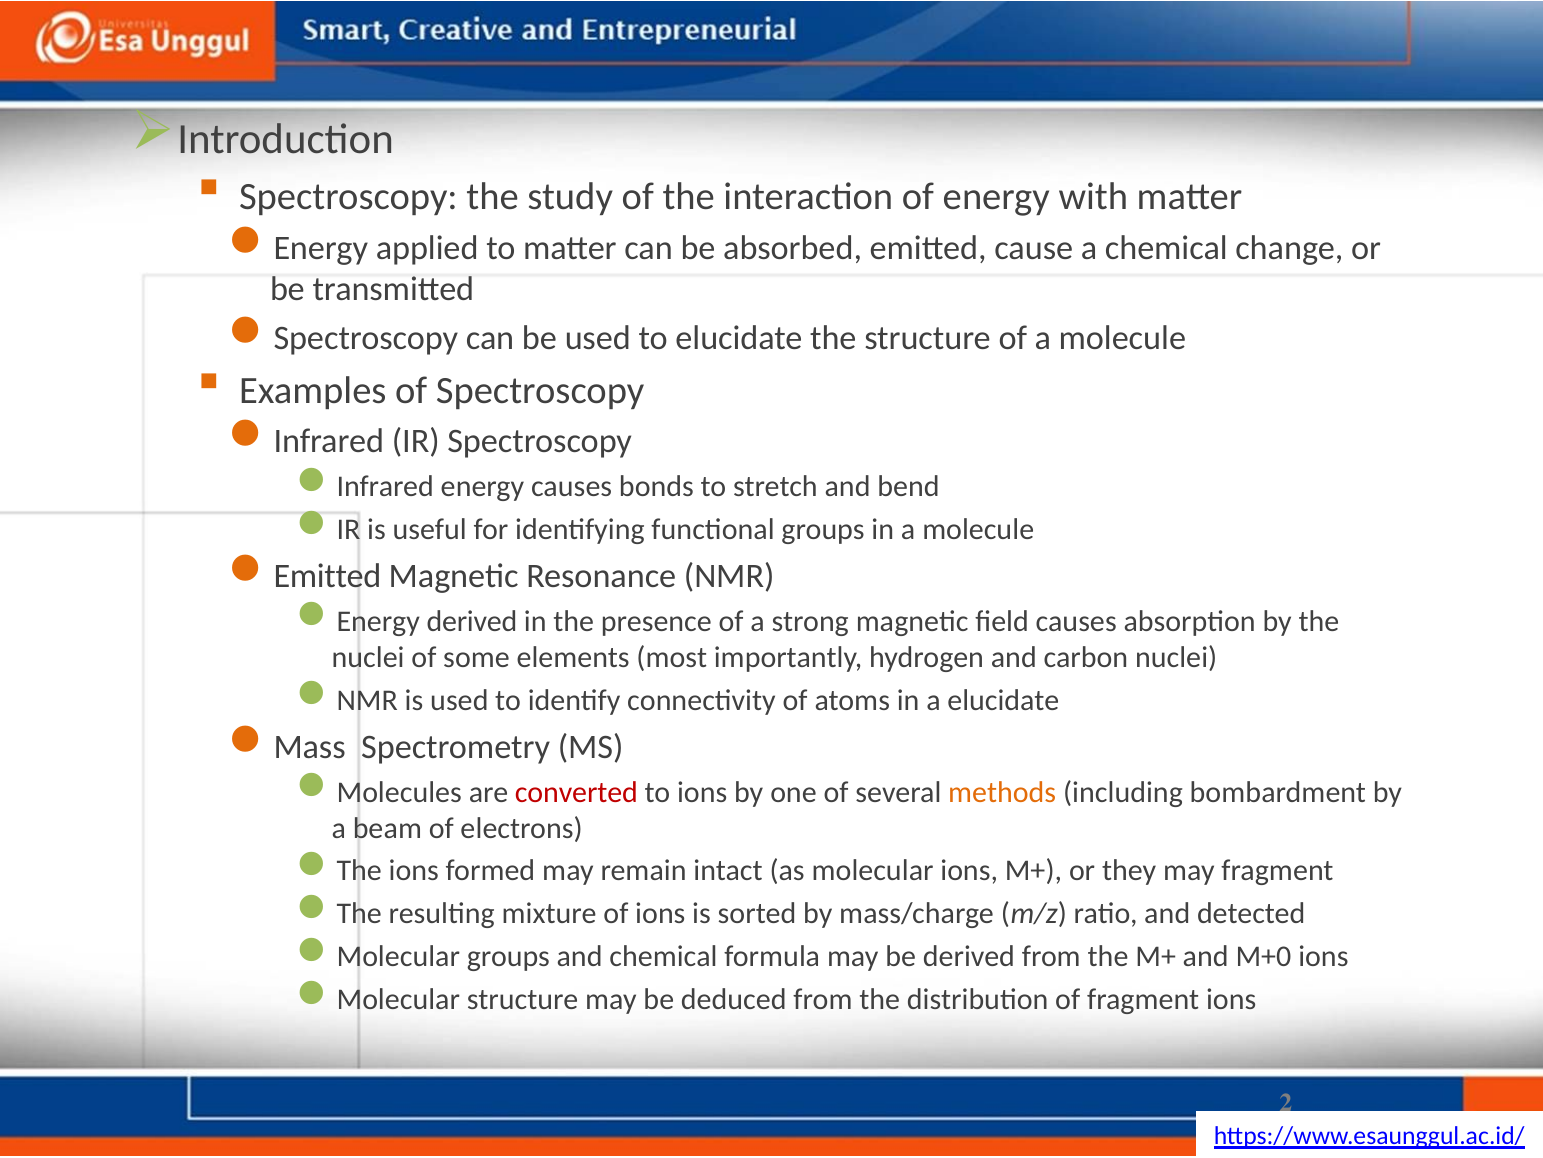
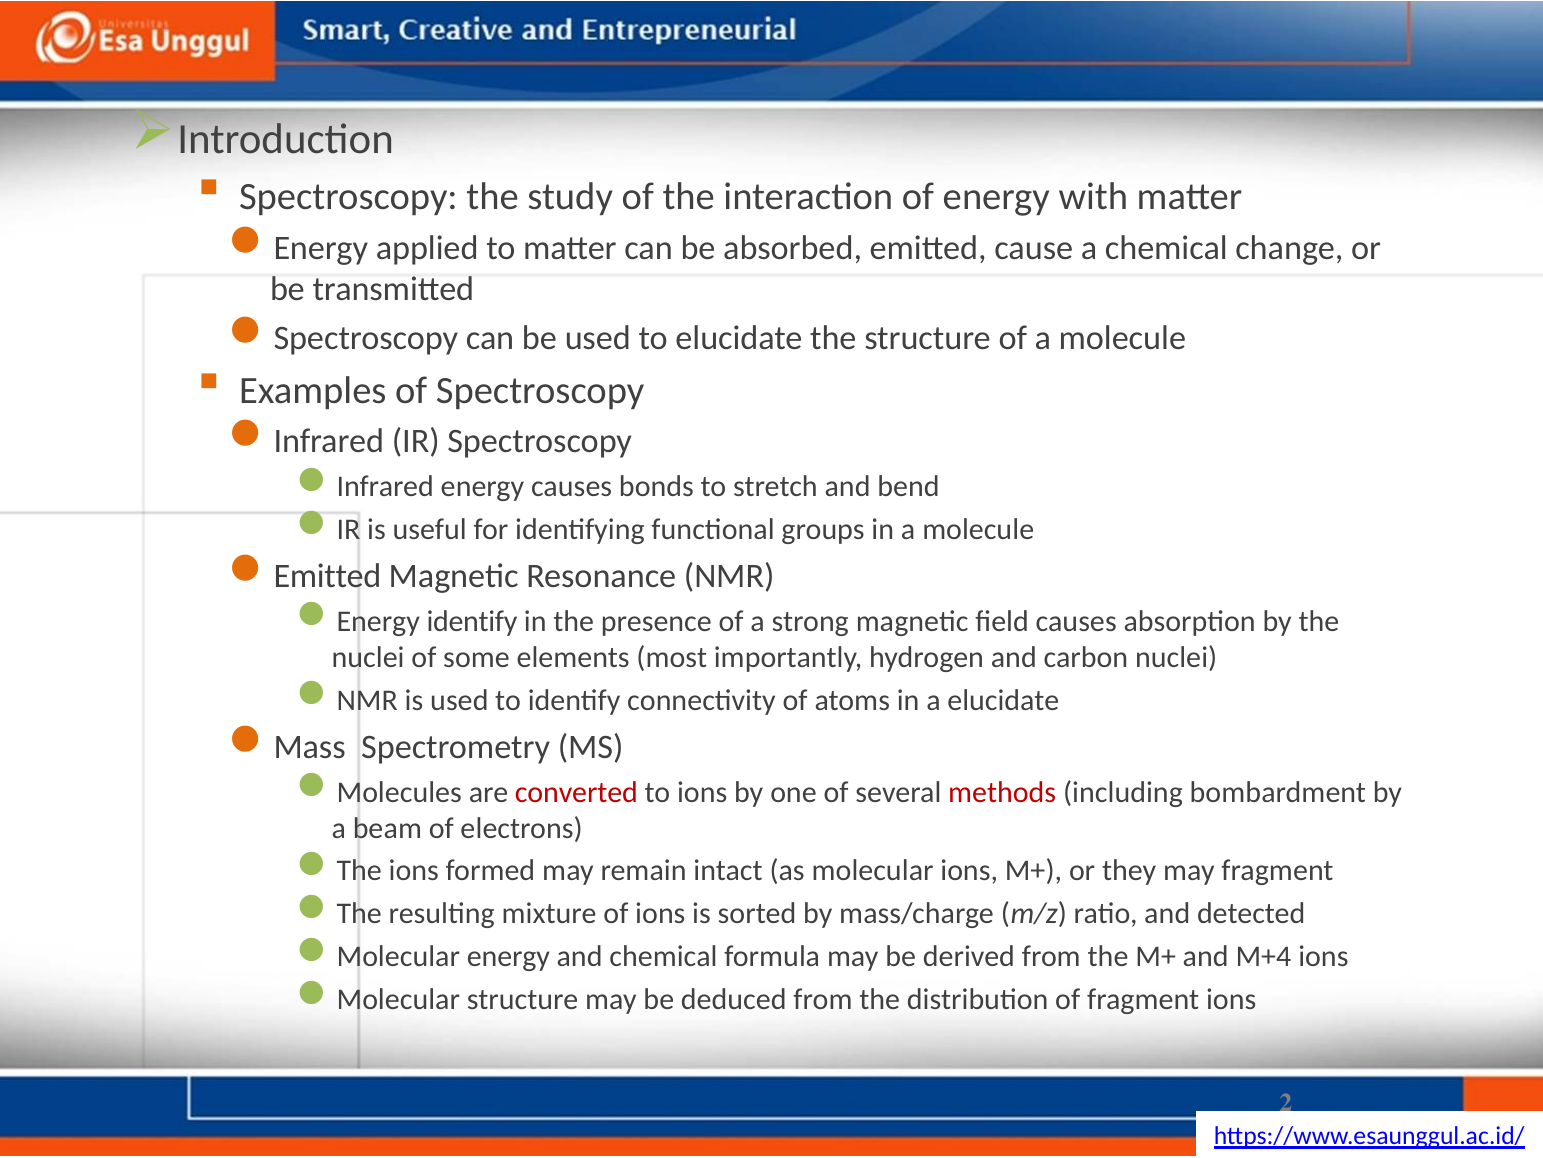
Energy derived: derived -> identify (472, 621)
methods colour: orange -> red (1002, 792)
Molecular groups: groups -> energy (508, 956)
M+0: M+0 -> M+4 (1263, 956)
